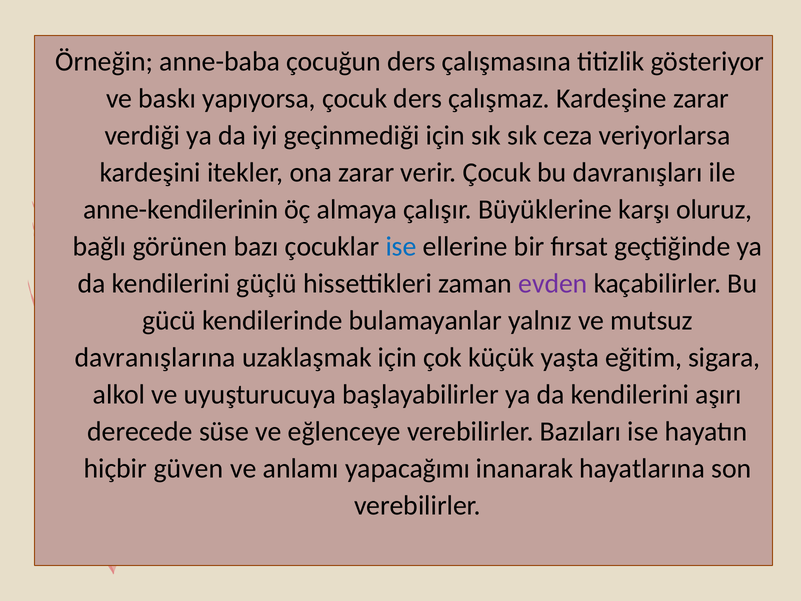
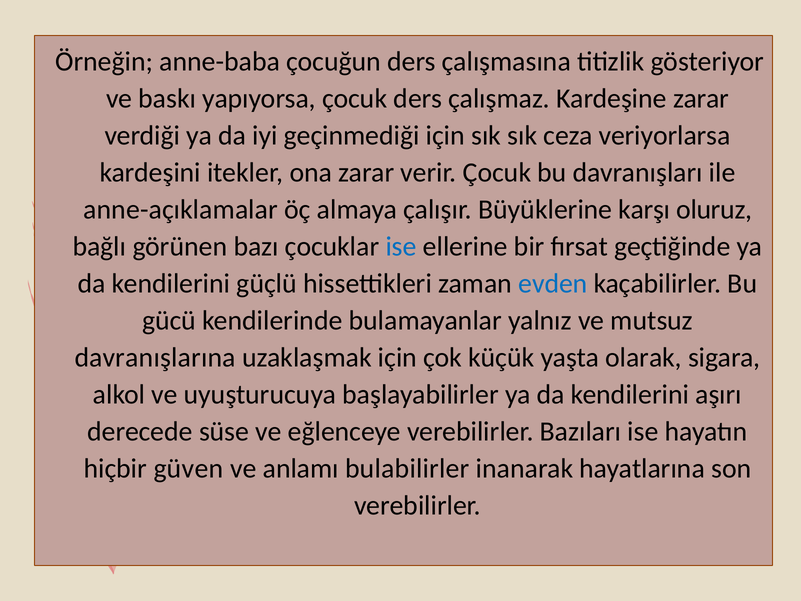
anne-kendilerinin: anne-kendilerinin -> anne-açıklamalar (181, 210)
evden colour: purple -> blue (553, 284)
eğitim: eğitim -> olarak (643, 358)
yapacağımı: yapacağımı -> bulabilirler (407, 469)
